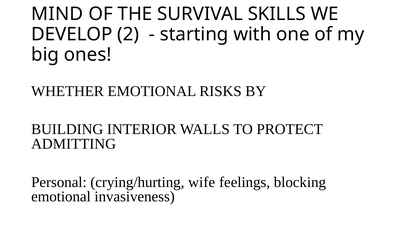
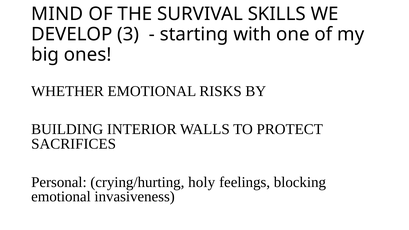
2: 2 -> 3 (128, 34)
ADMITTING: ADMITTING -> SACRIFICES (74, 144)
wife: wife -> holy (202, 182)
